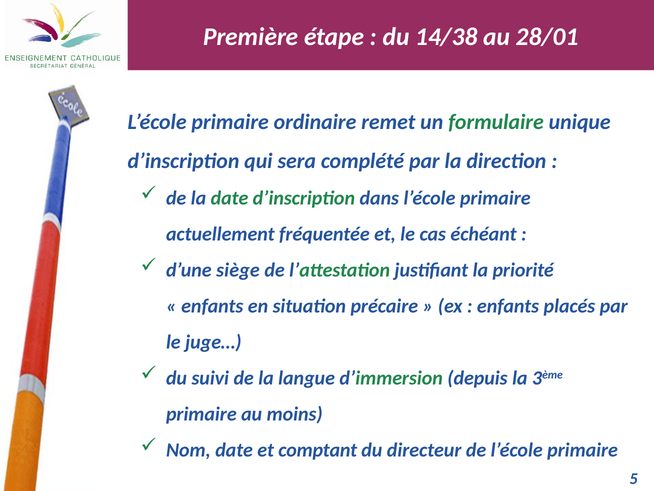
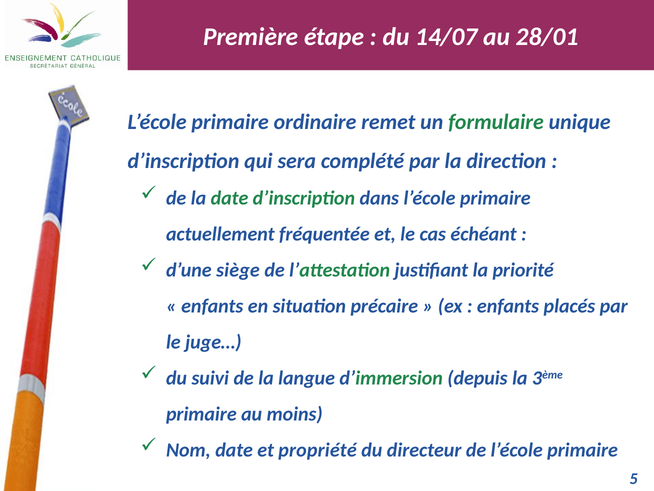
14/38: 14/38 -> 14/07 (446, 37)
comptant: comptant -> propriété (318, 449)
